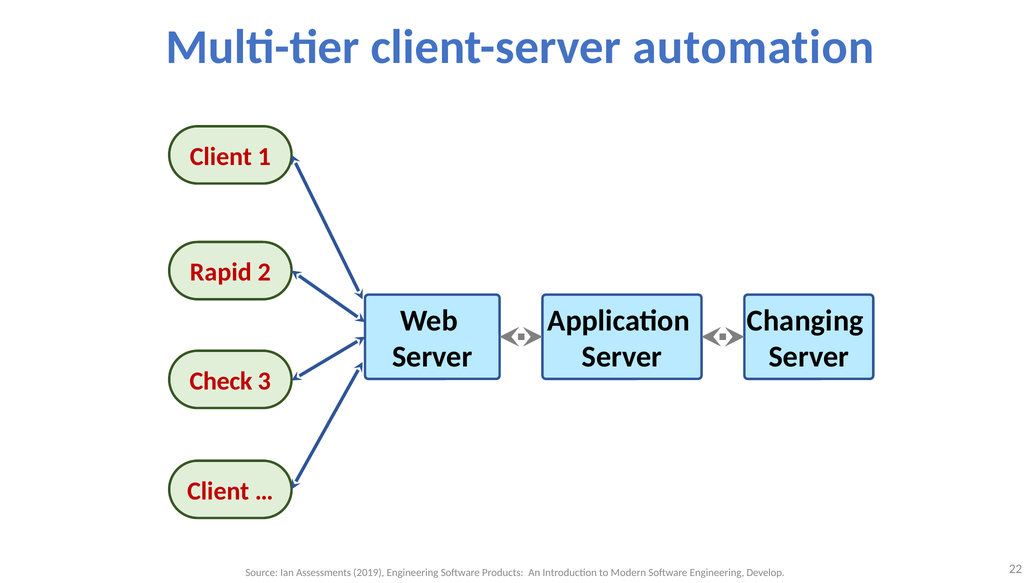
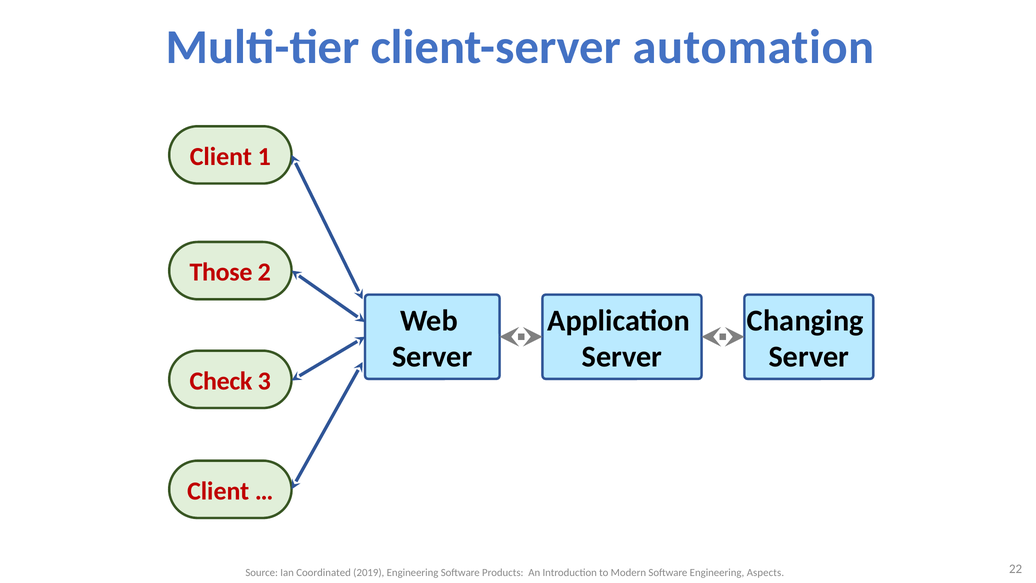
Rapid: Rapid -> Those (221, 272)
Assessments: Assessments -> Coordinated (324, 572)
Develop: Develop -> Aspects (765, 572)
